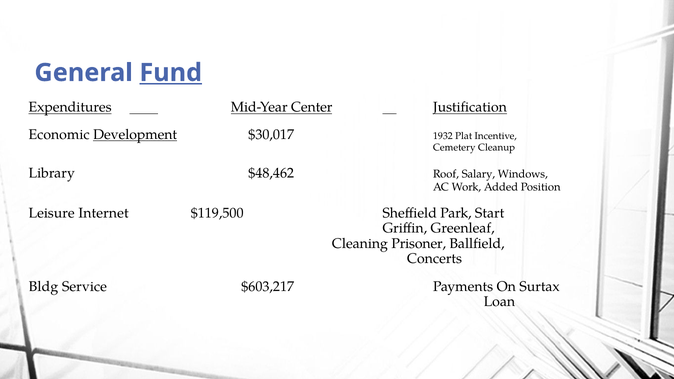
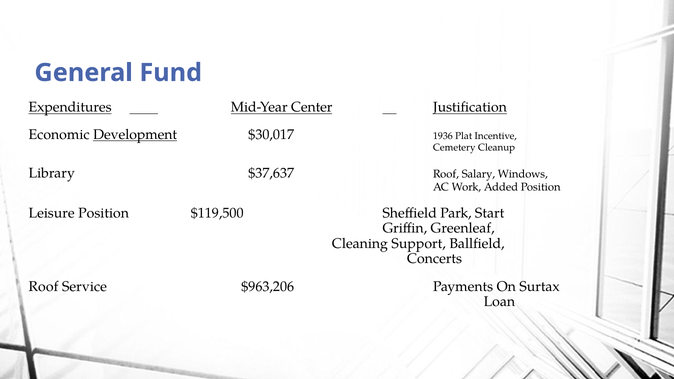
Fund underline: present -> none (171, 73)
1932: 1932 -> 1936 (443, 136)
$48,462: $48,462 -> $37,637 (271, 173)
Leisure Internet: Internet -> Position (104, 213)
Prisoner: Prisoner -> Support (419, 244)
Bldg: Bldg -> Roof (43, 287)
$603,217: $603,217 -> $963,206 (268, 287)
